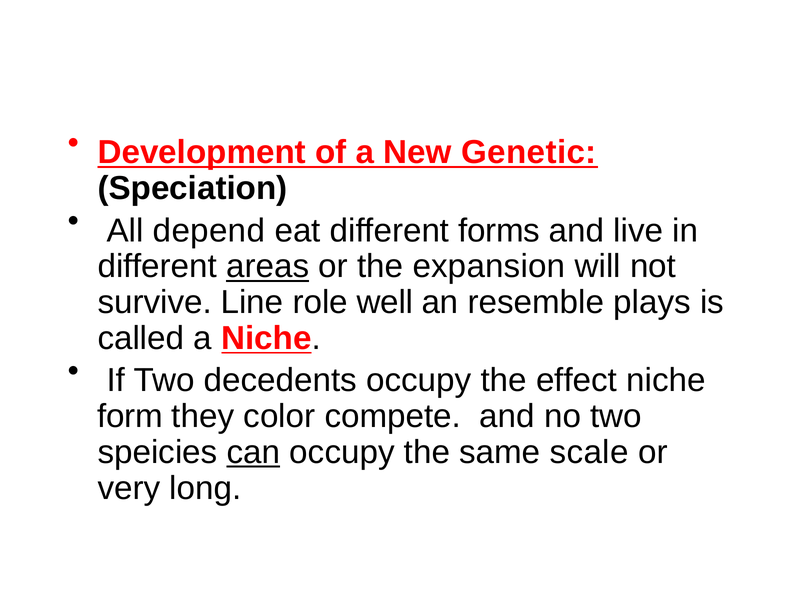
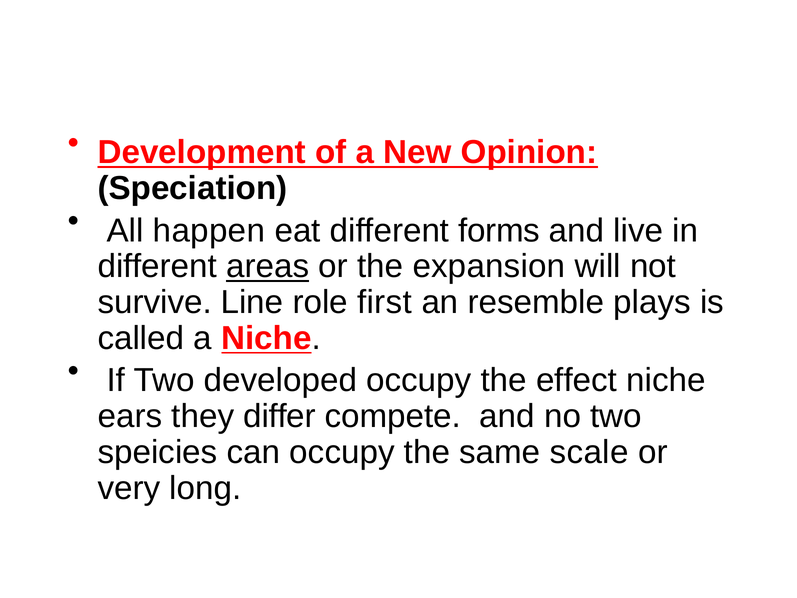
Genetic: Genetic -> Opinion (529, 152)
depend: depend -> happen (209, 231)
well: well -> first (384, 302)
decedents: decedents -> developed (281, 380)
form: form -> ears (130, 416)
color: color -> differ (280, 416)
can underline: present -> none (253, 452)
